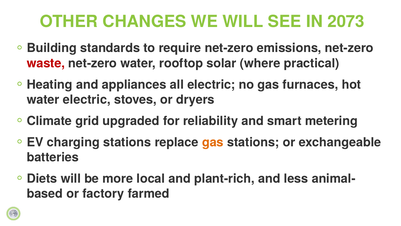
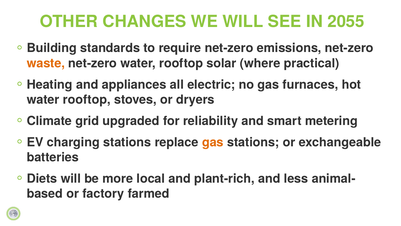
2073: 2073 -> 2055 (346, 22)
waste colour: red -> orange (46, 63)
electric: electric -> rooftop (87, 99)
